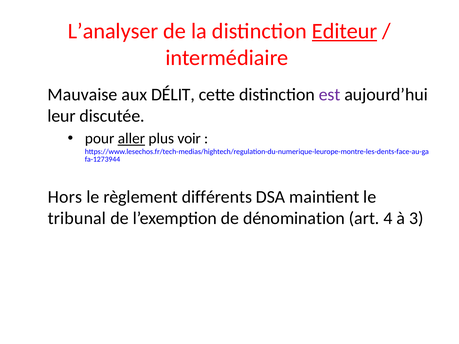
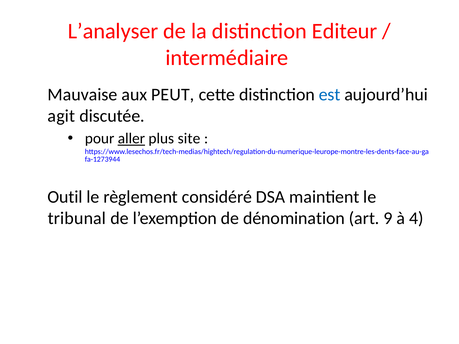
Editeur underline: present -> none (345, 31)
DÉLIT: DÉLIT -> PEUT (173, 95)
est colour: purple -> blue (330, 95)
leur: leur -> agit (61, 116)
voir: voir -> site (189, 139)
Hors: Hors -> Outil (65, 197)
différents: différents -> considéré (217, 197)
4: 4 -> 9 (388, 218)
3: 3 -> 4 (416, 218)
